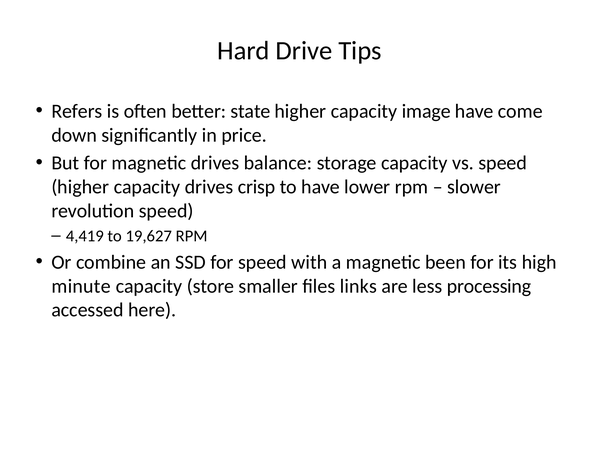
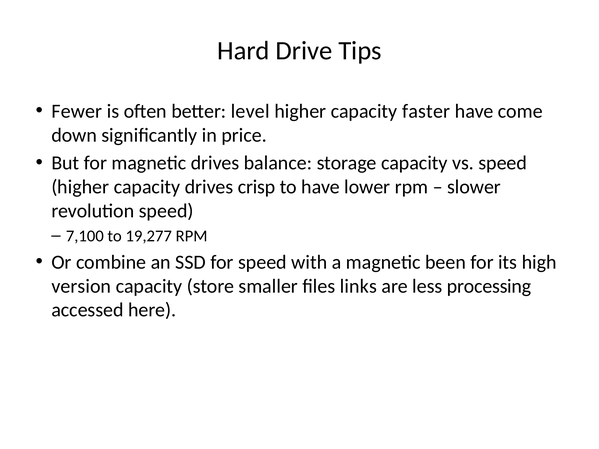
Refers: Refers -> Fewer (77, 111)
state: state -> level (250, 111)
image: image -> faster (426, 111)
4,419: 4,419 -> 7,100 (85, 236)
19,627: 19,627 -> 19,277 (149, 236)
minute: minute -> version (81, 286)
